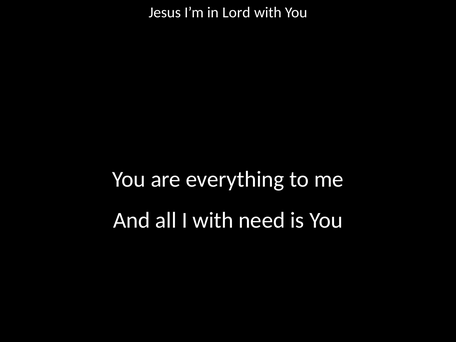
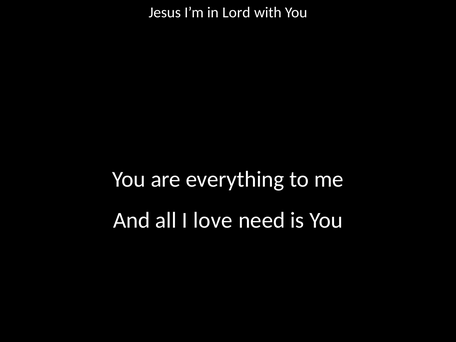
I with: with -> love (213, 220)
